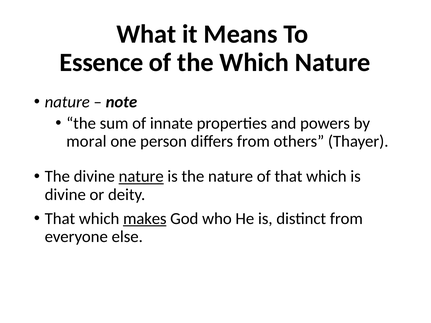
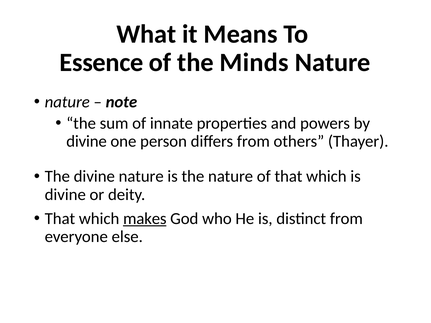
the Which: Which -> Minds (254, 62)
moral: moral -> divine (87, 141)
nature underline: present -> none (141, 177)
